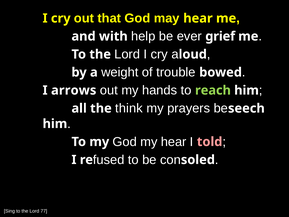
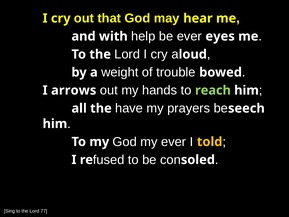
grief: grief -> eyes (220, 36)
think: think -> have (129, 108)
my hear: hear -> ever (174, 142)
told colour: pink -> yellow (210, 142)
